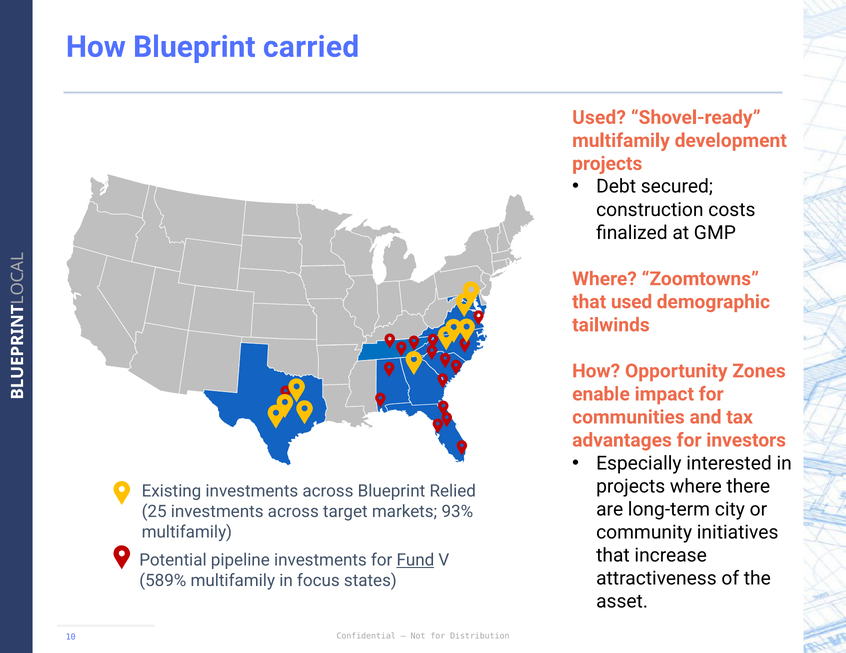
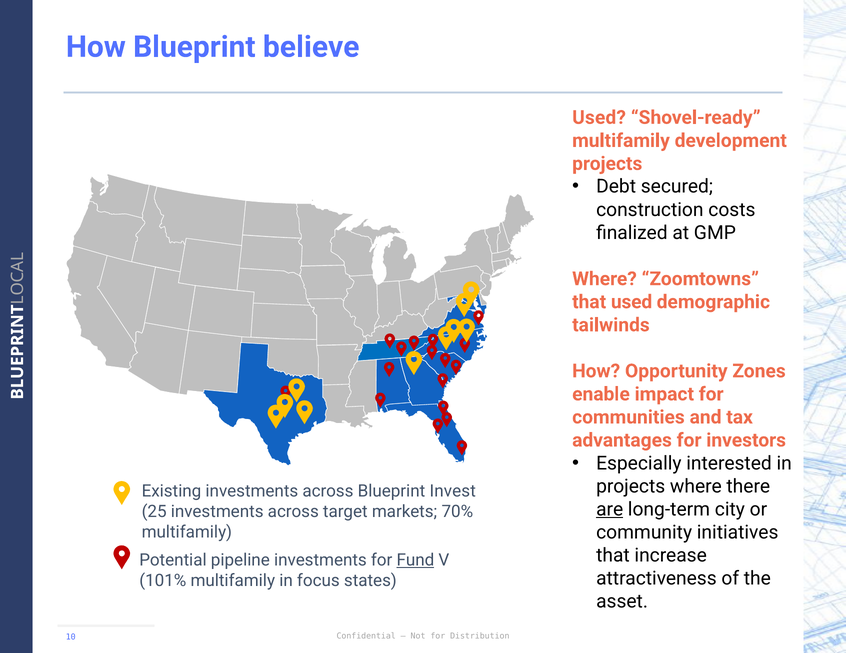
carried: carried -> believe (311, 47)
Relied: Relied -> Invest (453, 492)
are underline: none -> present (610, 510)
93%: 93% -> 70% (457, 512)
589%: 589% -> 101% (163, 581)
